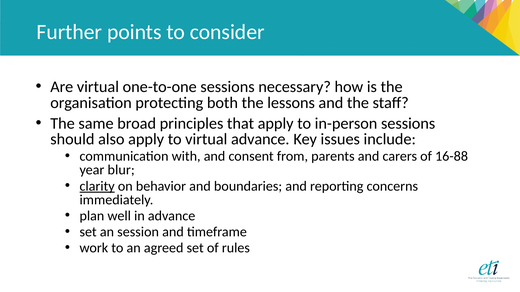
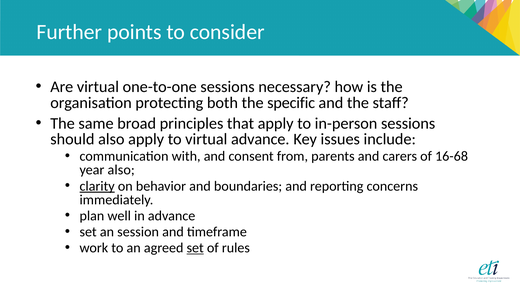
lessons: lessons -> specific (291, 103)
16-88: 16-88 -> 16-68 (452, 157)
year blur: blur -> also (121, 170)
set underline: none -> present (195, 248)
